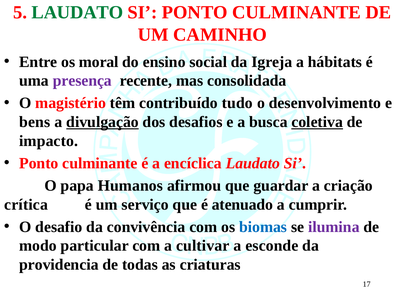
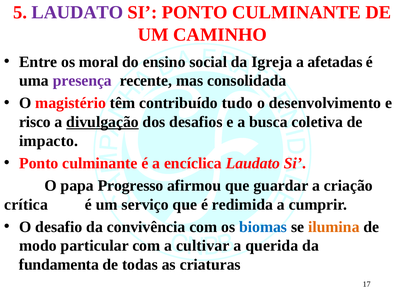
LAUDATO colour: green -> purple (77, 12)
hábitats: hábitats -> afetadas (335, 62)
bens: bens -> risco (35, 122)
coletiva underline: present -> none (317, 122)
Humanos: Humanos -> Progresso (130, 185)
atenuado: atenuado -> redimida (242, 204)
ilumina colour: purple -> orange (334, 227)
esconde: esconde -> querida (272, 246)
providencia: providencia -> fundamenta (59, 264)
